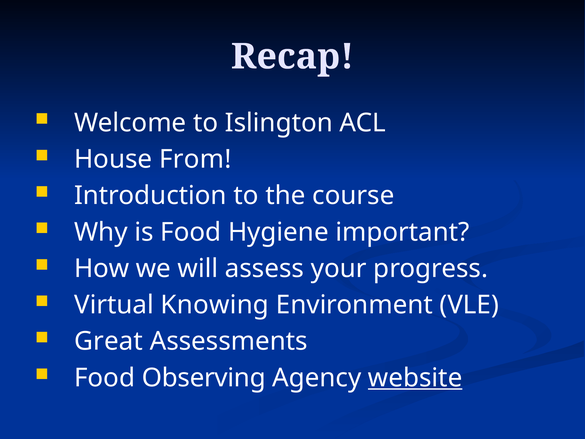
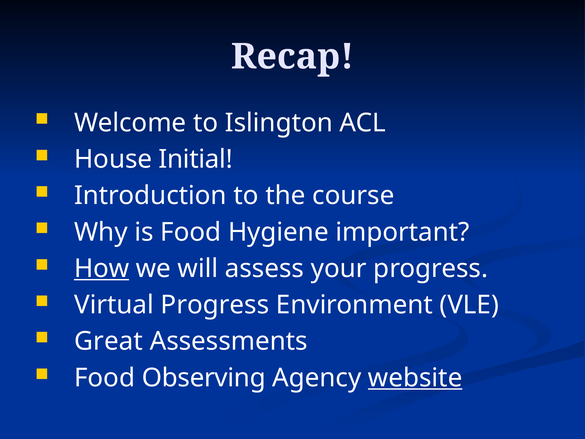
From: From -> Initial (196, 159)
How underline: none -> present (102, 268)
Virtual Knowing: Knowing -> Progress (215, 305)
